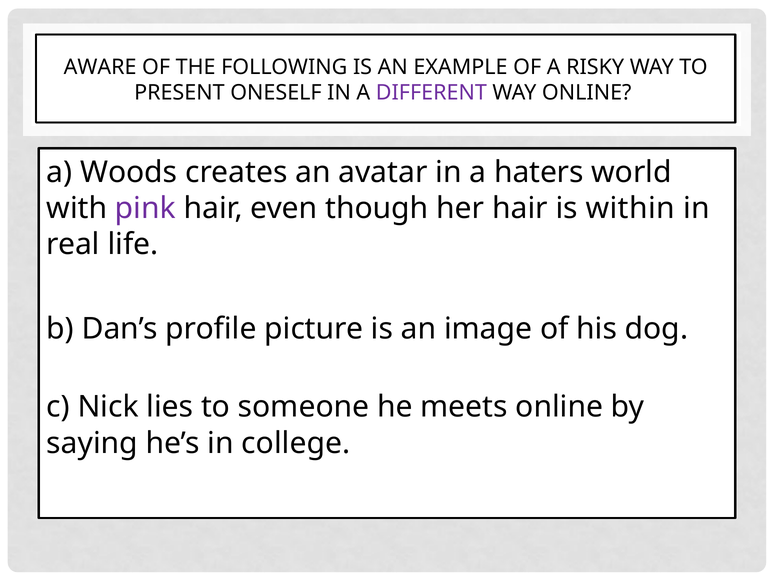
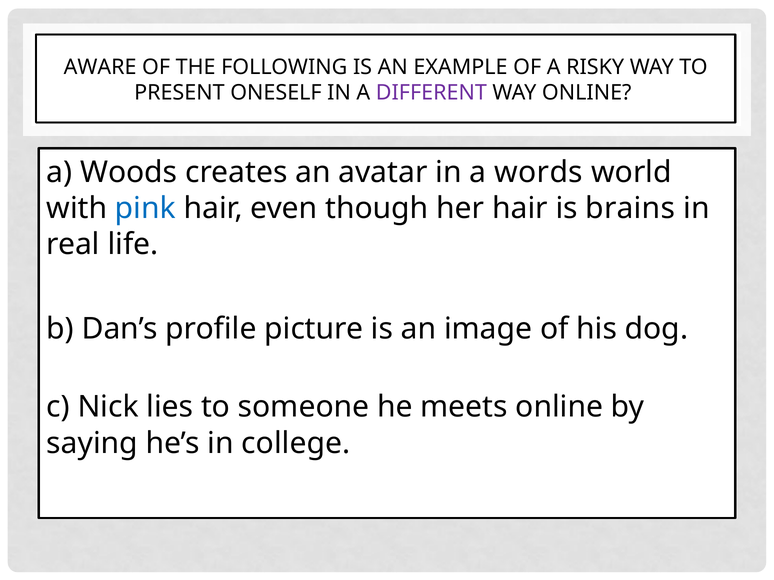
haters: haters -> words (539, 172)
pink colour: purple -> blue (145, 209)
within: within -> brains (630, 209)
